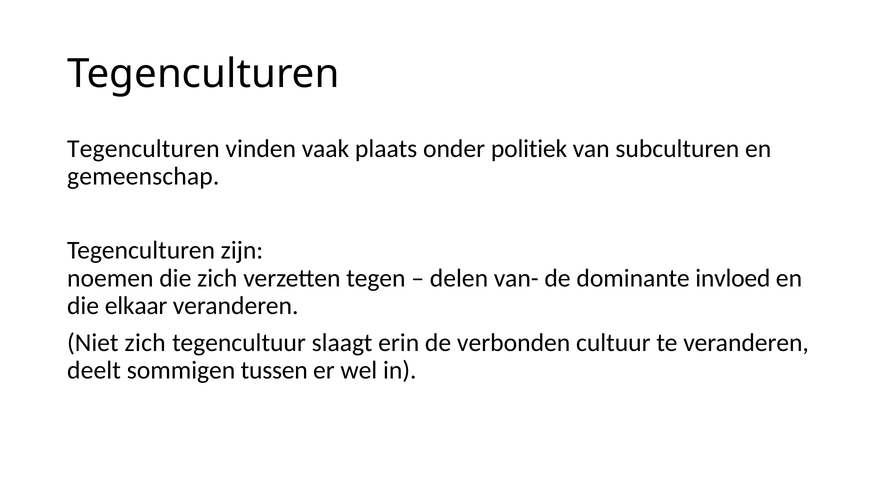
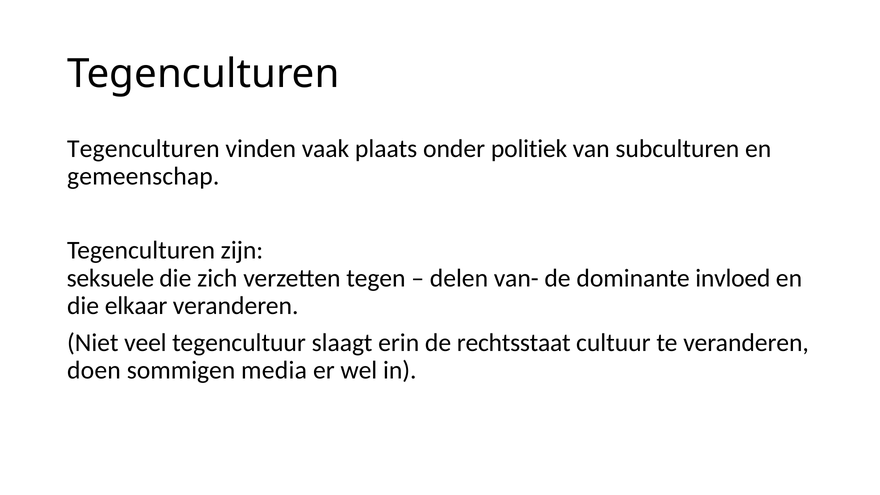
noemen: noemen -> seksuele (110, 278)
Niet zich: zich -> veel (145, 343)
verbonden: verbonden -> rechtsstaat (514, 343)
deelt: deelt -> doen (94, 370)
tussen: tussen -> media (274, 370)
